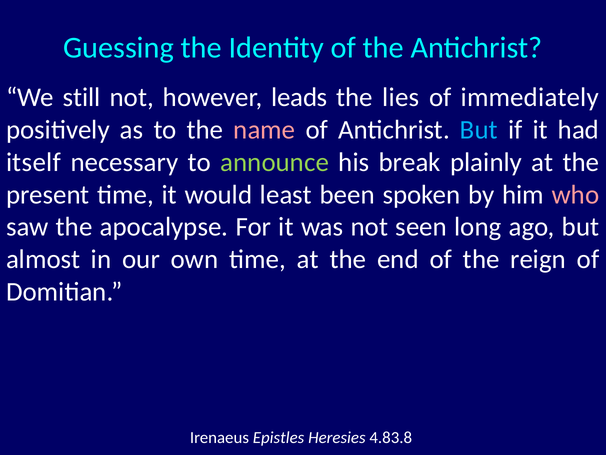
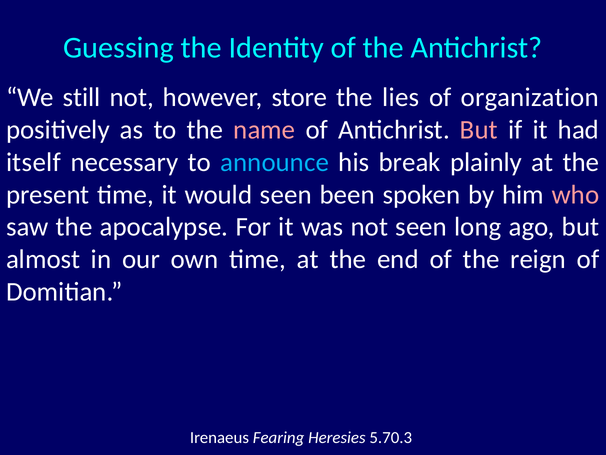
leads: leads -> store (299, 97)
immediately: immediately -> organization (530, 97)
But colour: light blue -> pink (479, 130)
announce colour: light green -> light blue (275, 162)
would least: least -> seen (286, 194)
Epistles: Epistles -> Fearing (279, 437)
4.83.8: 4.83.8 -> 5.70.3 (391, 437)
